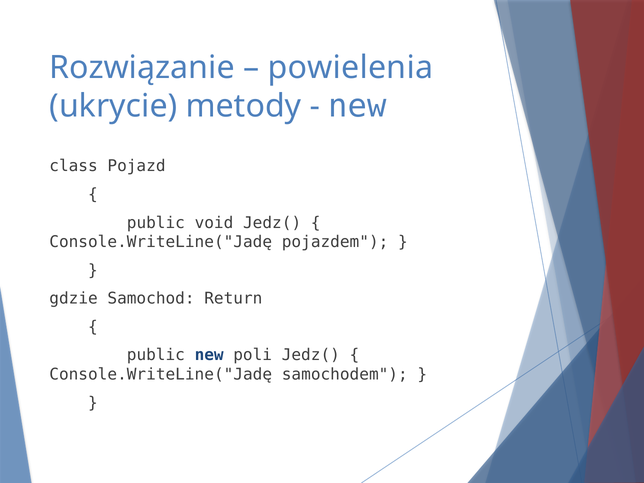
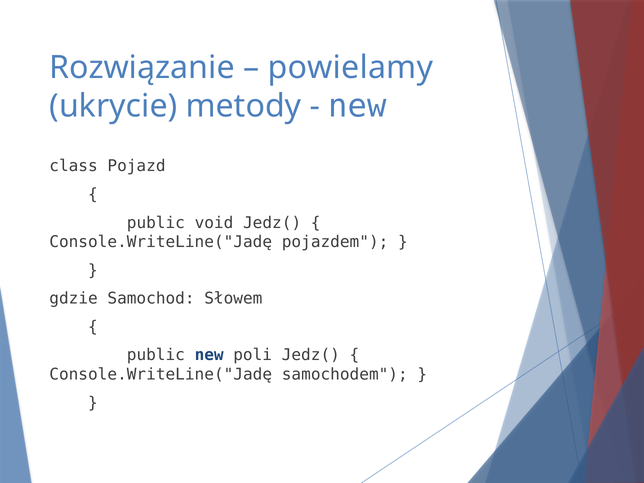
powielenia: powielenia -> powielamy (350, 68)
Return: Return -> Słowem (233, 299)
